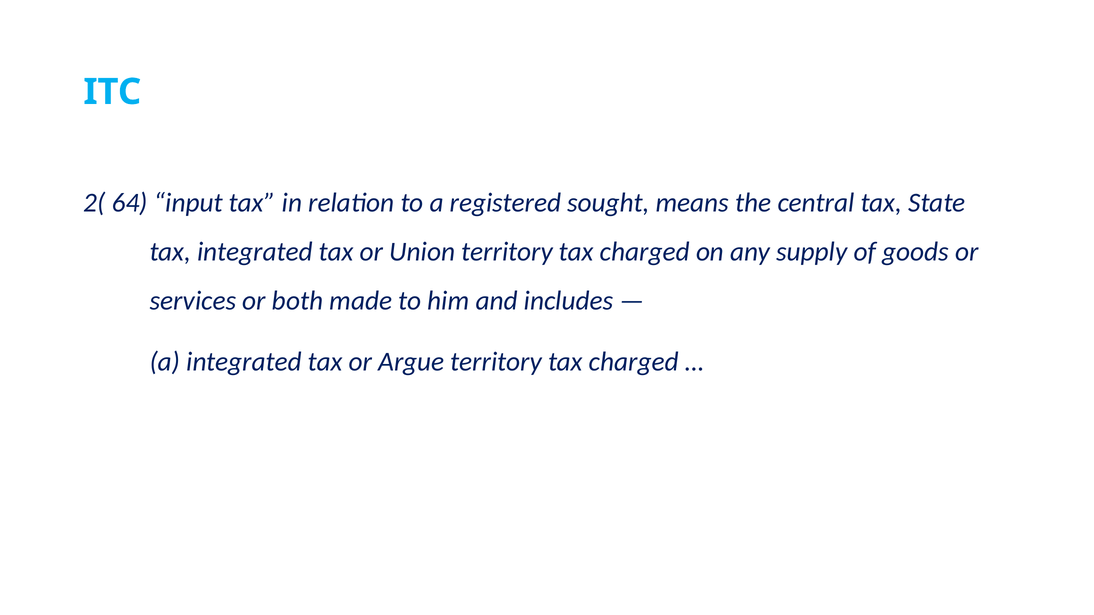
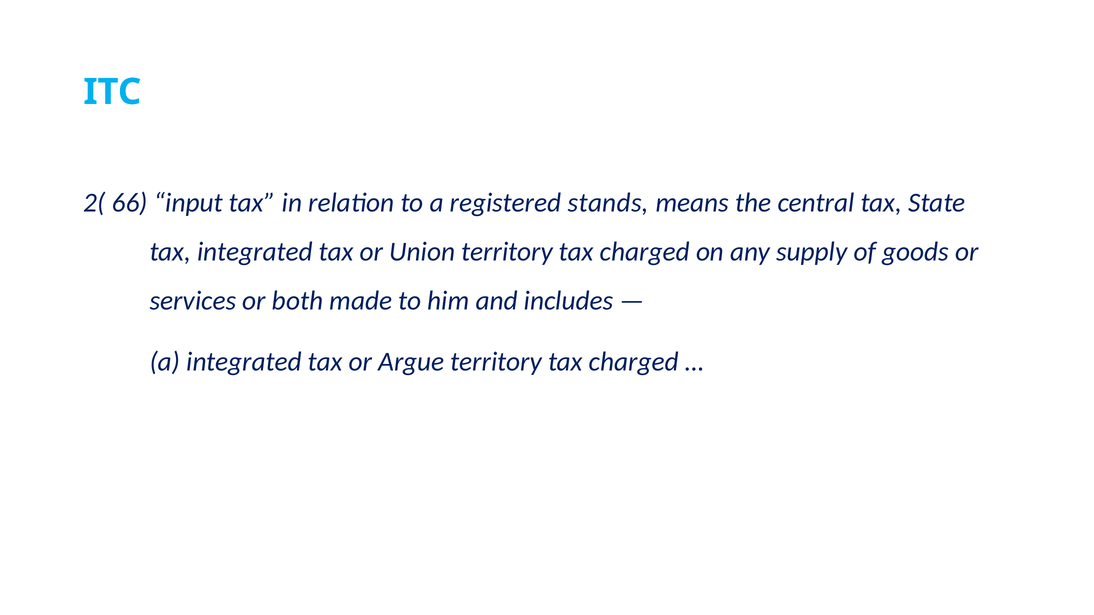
64: 64 -> 66 (130, 203)
sought: sought -> stands (608, 203)
